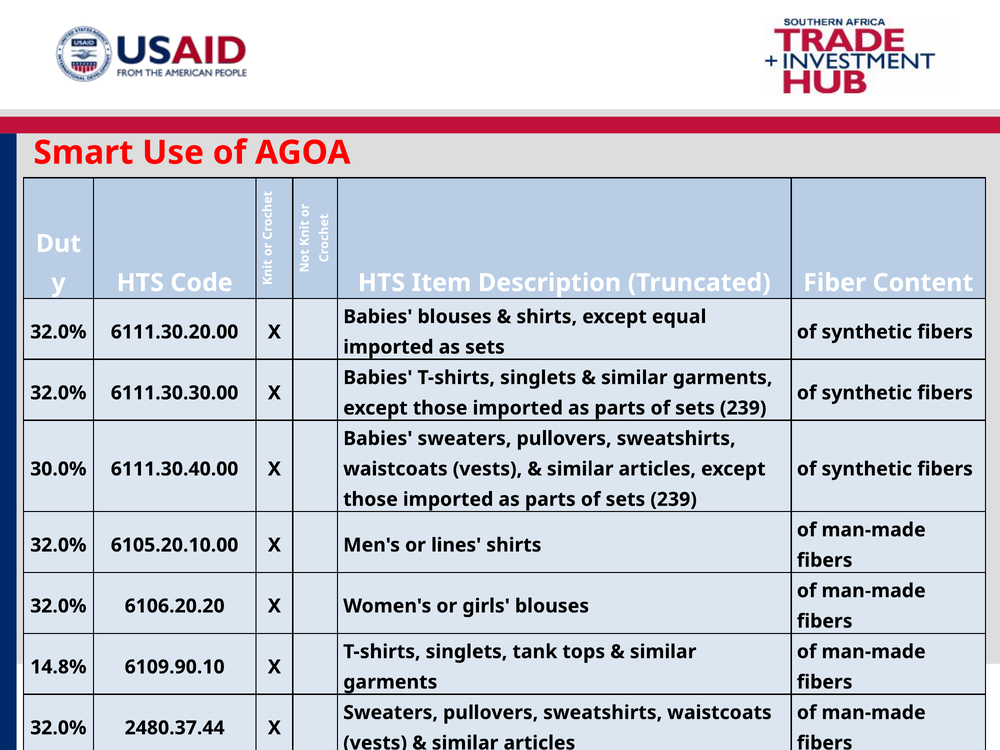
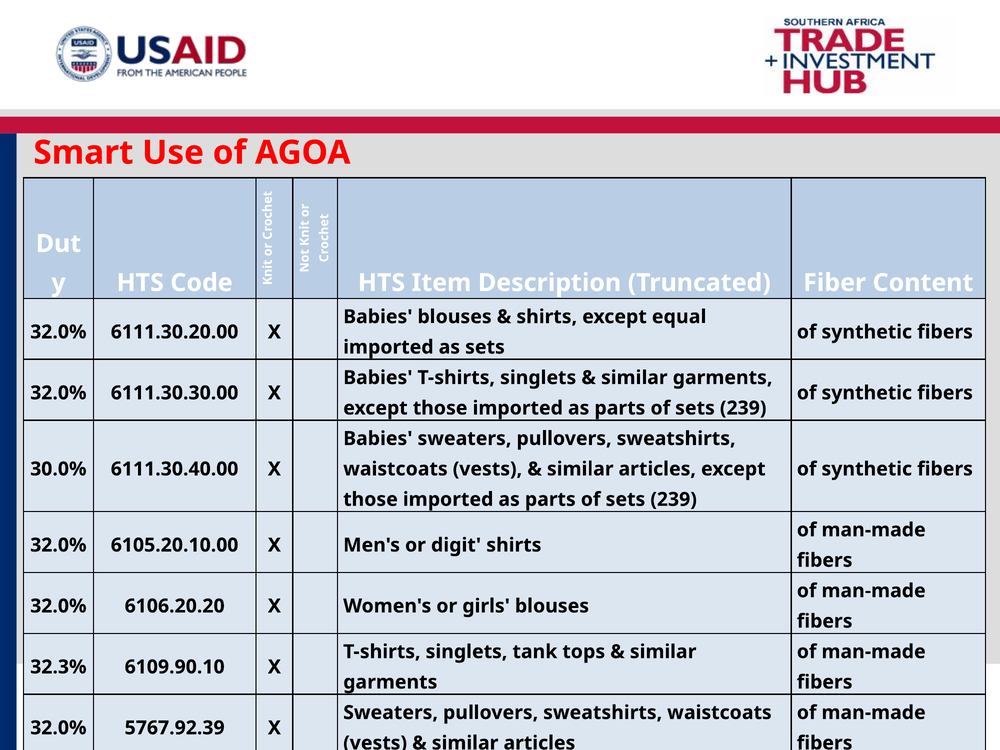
lines: lines -> digit (456, 545)
14.8%: 14.8% -> 32.3% (58, 667)
2480.37.44: 2480.37.44 -> 5767.92.39 (175, 728)
